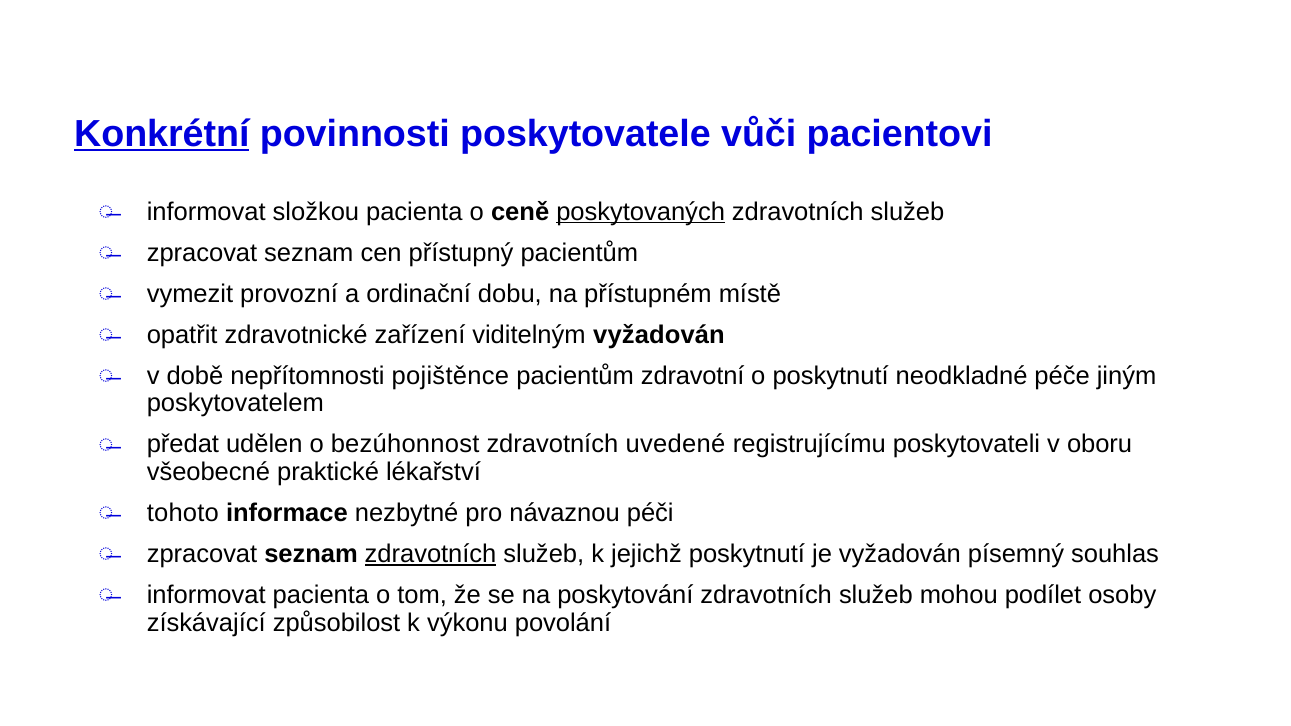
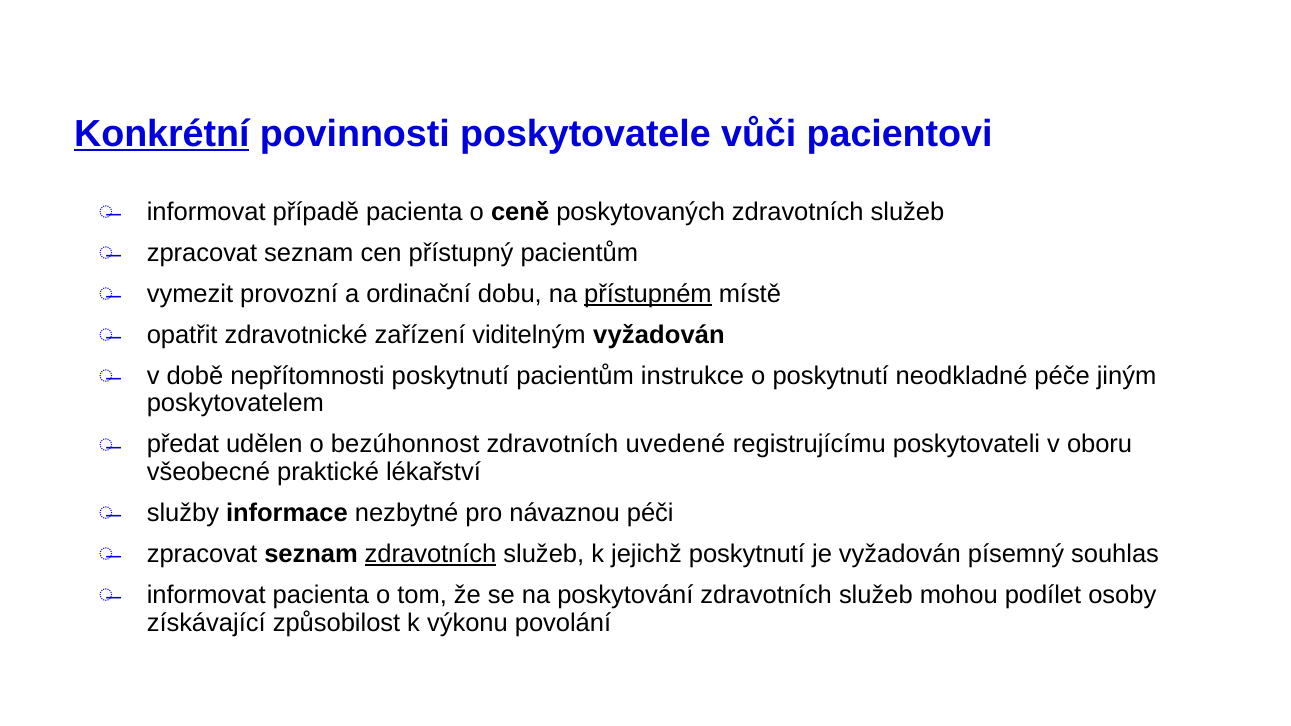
složkou: složkou -> případě (316, 212)
poskytovaných underline: present -> none (641, 212)
přístupném underline: none -> present (648, 294)
nepřítomnosti pojištěnce: pojištěnce -> poskytnutí (450, 376)
zdravotní: zdravotní -> instrukce (693, 376)
tohoto: tohoto -> služby (183, 513)
